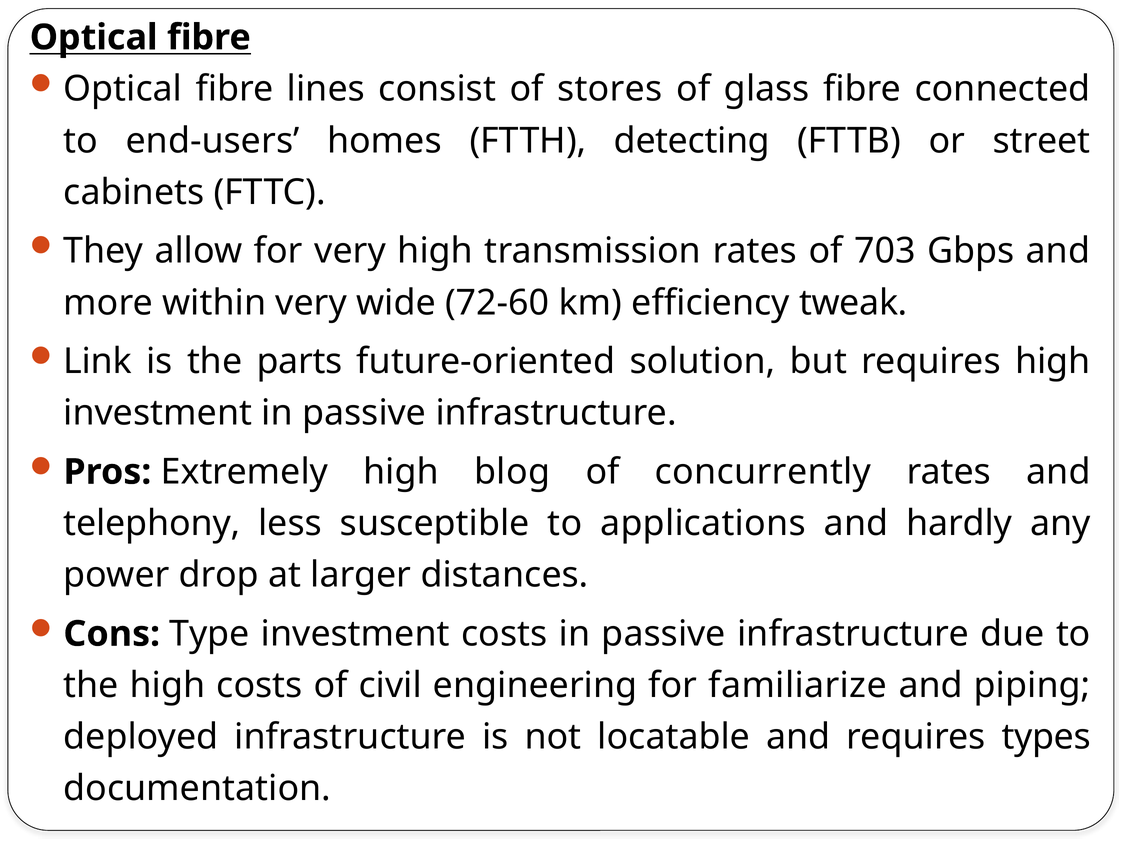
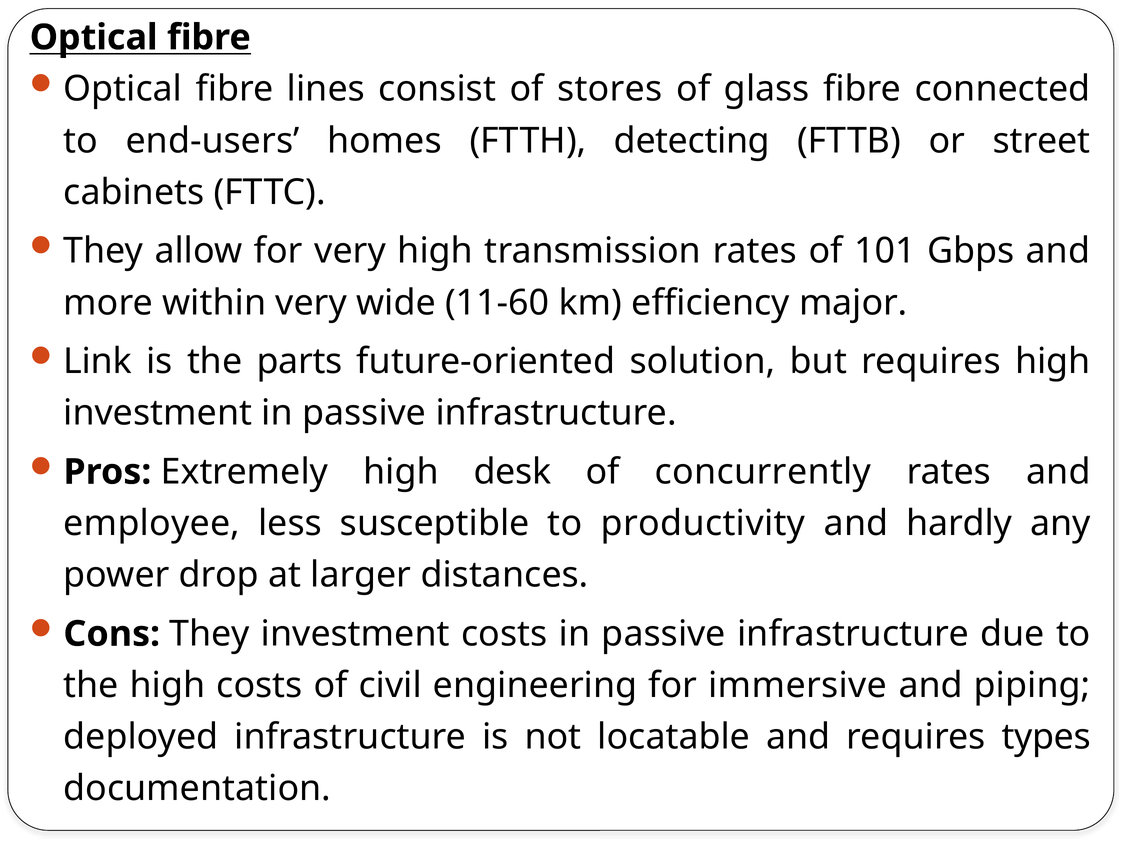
703: 703 -> 101 (885, 251)
72-60: 72-60 -> 11-60 (497, 303)
tweak: tweak -> major (853, 303)
blog: blog -> desk (512, 472)
telephony: telephony -> employee (152, 523)
applications: applications -> productivity (703, 523)
Cons Type: Type -> They (209, 634)
familiarize: familiarize -> immersive (798, 685)
